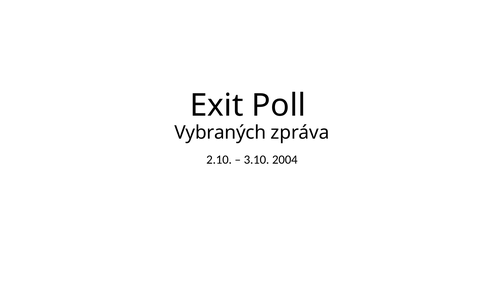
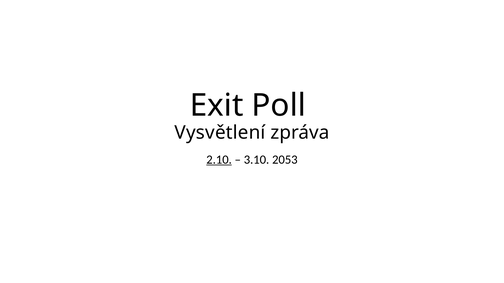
Vybraných: Vybraných -> Vysvětlení (220, 133)
2.10 underline: none -> present (219, 160)
2004: 2004 -> 2053 (285, 160)
